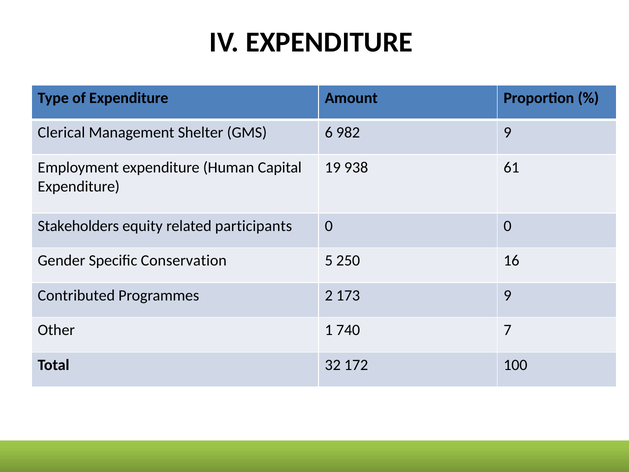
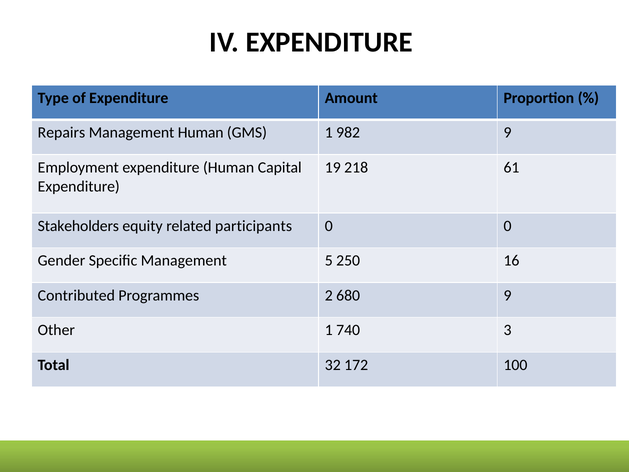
Clerical: Clerical -> Repairs (61, 133)
Management Shelter: Shelter -> Human (201, 133)
GMS 6: 6 -> 1 (329, 133)
938: 938 -> 218 (356, 167)
Specific Conservation: Conservation -> Management (184, 261)
173: 173 -> 680 (348, 295)
7: 7 -> 3 (508, 330)
